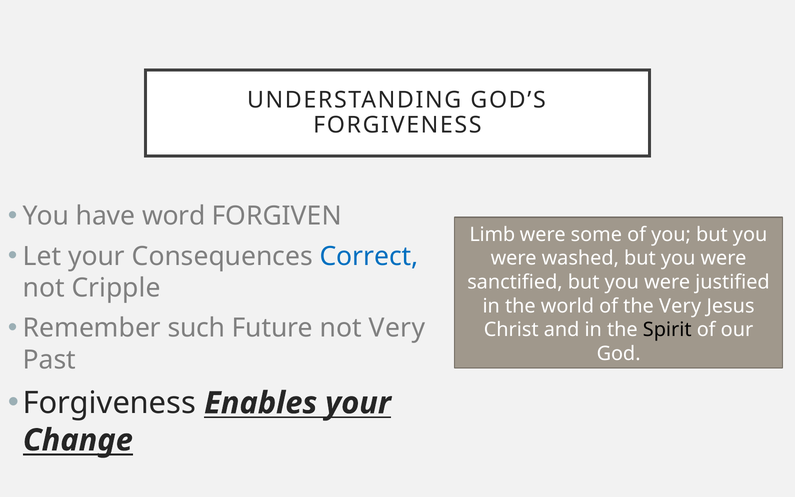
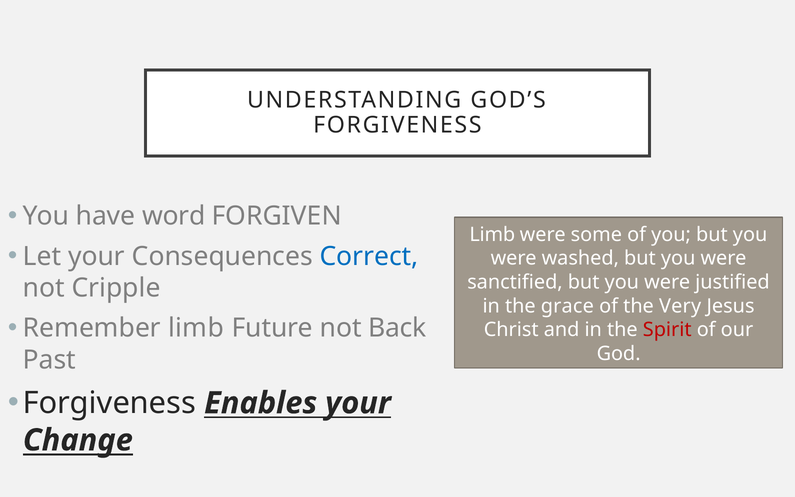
world: world -> grace (567, 306)
Remember such: such -> limb (196, 328)
not Very: Very -> Back (397, 328)
Spirit colour: black -> red (667, 330)
